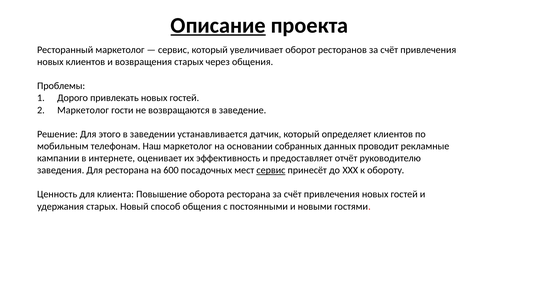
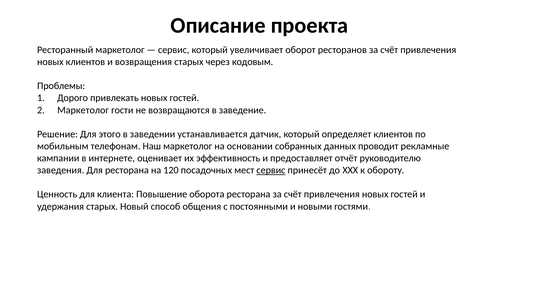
Описание underline: present -> none (218, 25)
через общения: общения -> кодовым (253, 62)
600: 600 -> 120 (171, 170)
